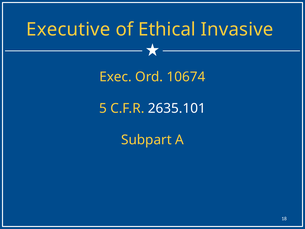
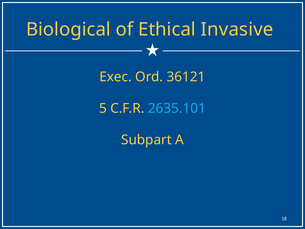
Executive: Executive -> Biological (68, 30)
10674: 10674 -> 36121 (186, 77)
2635.101 colour: white -> light blue (177, 108)
